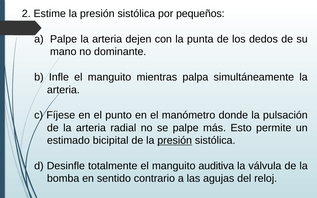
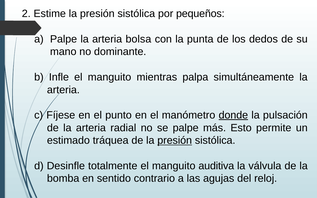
dejen: dejen -> bolsa (138, 39)
donde underline: none -> present (233, 115)
bicipital: bicipital -> tráquea (111, 141)
